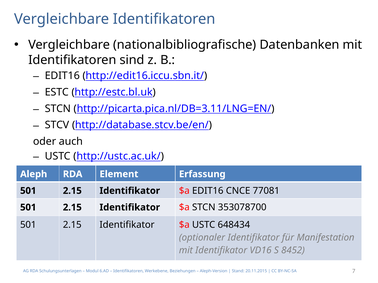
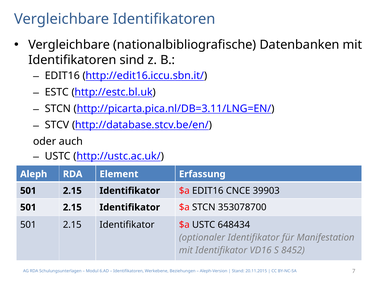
77081: 77081 -> 39903 (266, 191)
